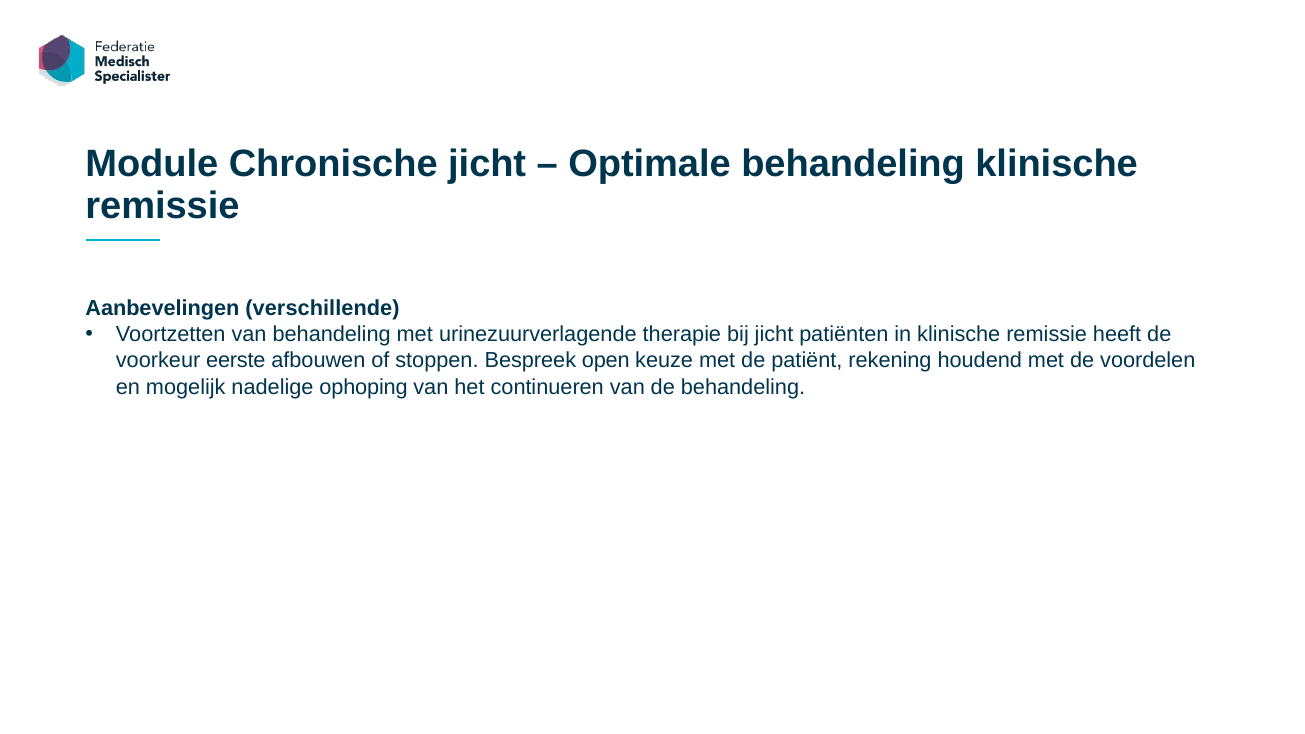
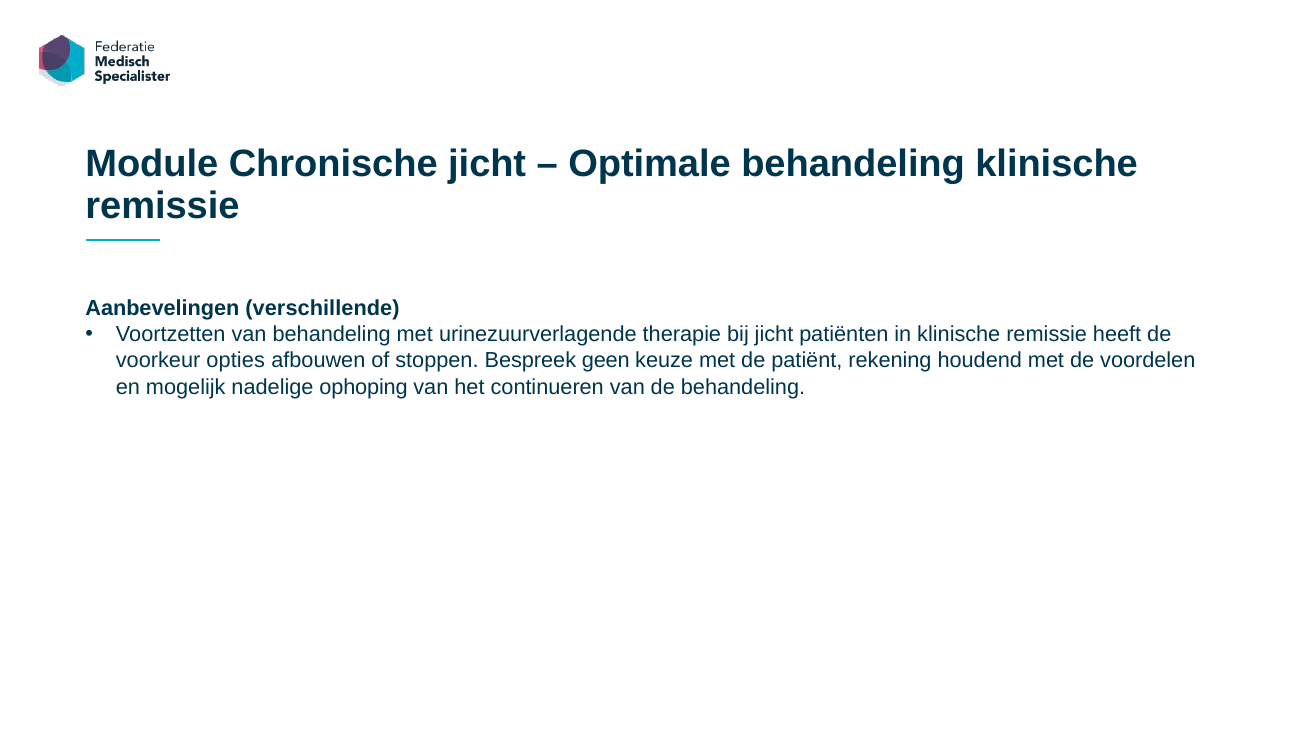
eerste: eerste -> opties (236, 361)
open: open -> geen (606, 361)
